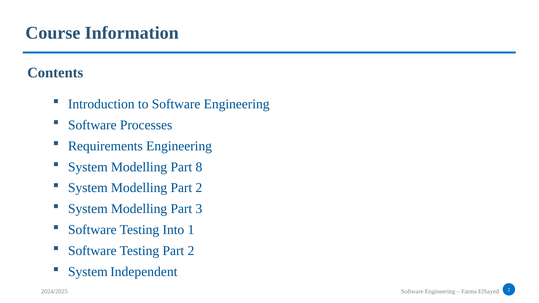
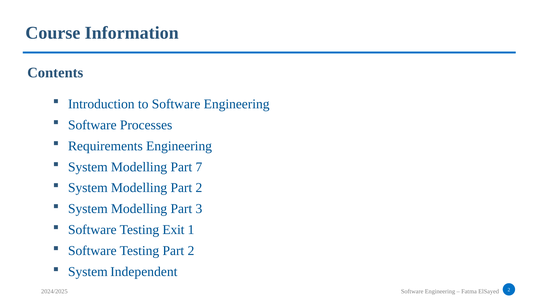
8: 8 -> 7 (199, 167)
Into: Into -> Exit (173, 230)
